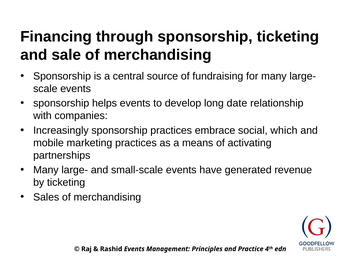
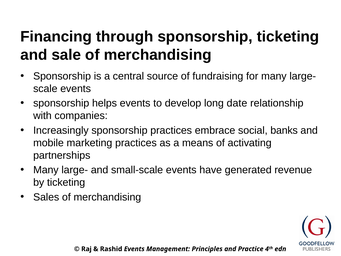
which: which -> banks (284, 130)
